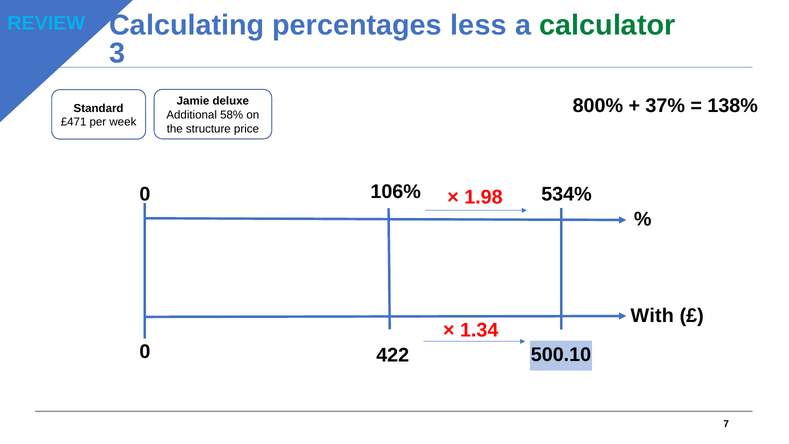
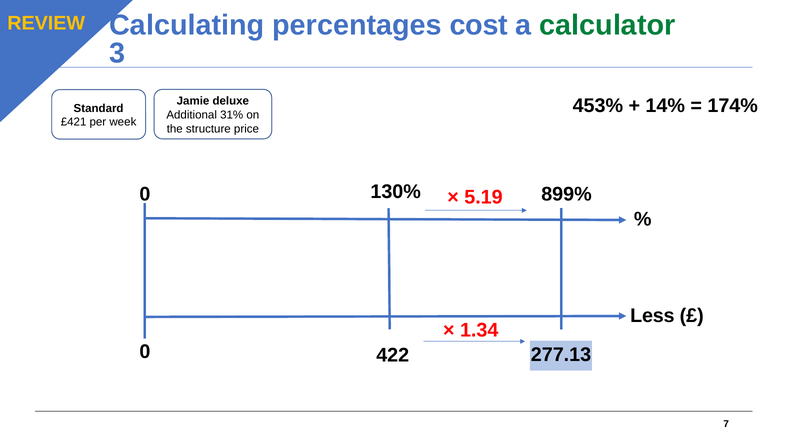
less: less -> cost (479, 25)
REVIEW colour: light blue -> yellow (46, 23)
800%: 800% -> 453% (598, 106)
37%: 37% -> 14% (665, 106)
138%: 138% -> 174% (733, 106)
58%: 58% -> 31% (232, 115)
£471: £471 -> £421 (74, 122)
106%: 106% -> 130% (396, 192)
534%: 534% -> 899% (566, 194)
1.98: 1.98 -> 5.19 (483, 197)
With: With -> Less (652, 315)
500.10: 500.10 -> 277.13 (561, 354)
